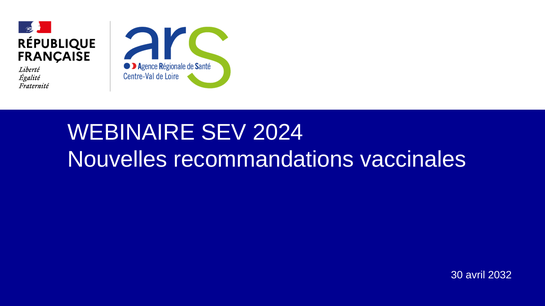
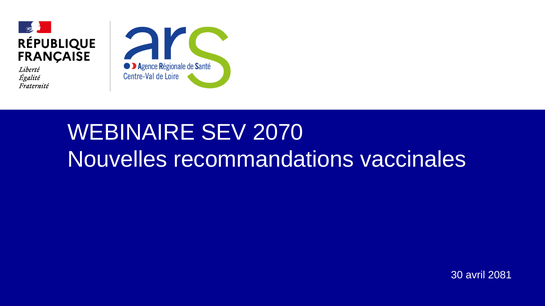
2024: 2024 -> 2070 (278, 133)
2032: 2032 -> 2081 (500, 275)
